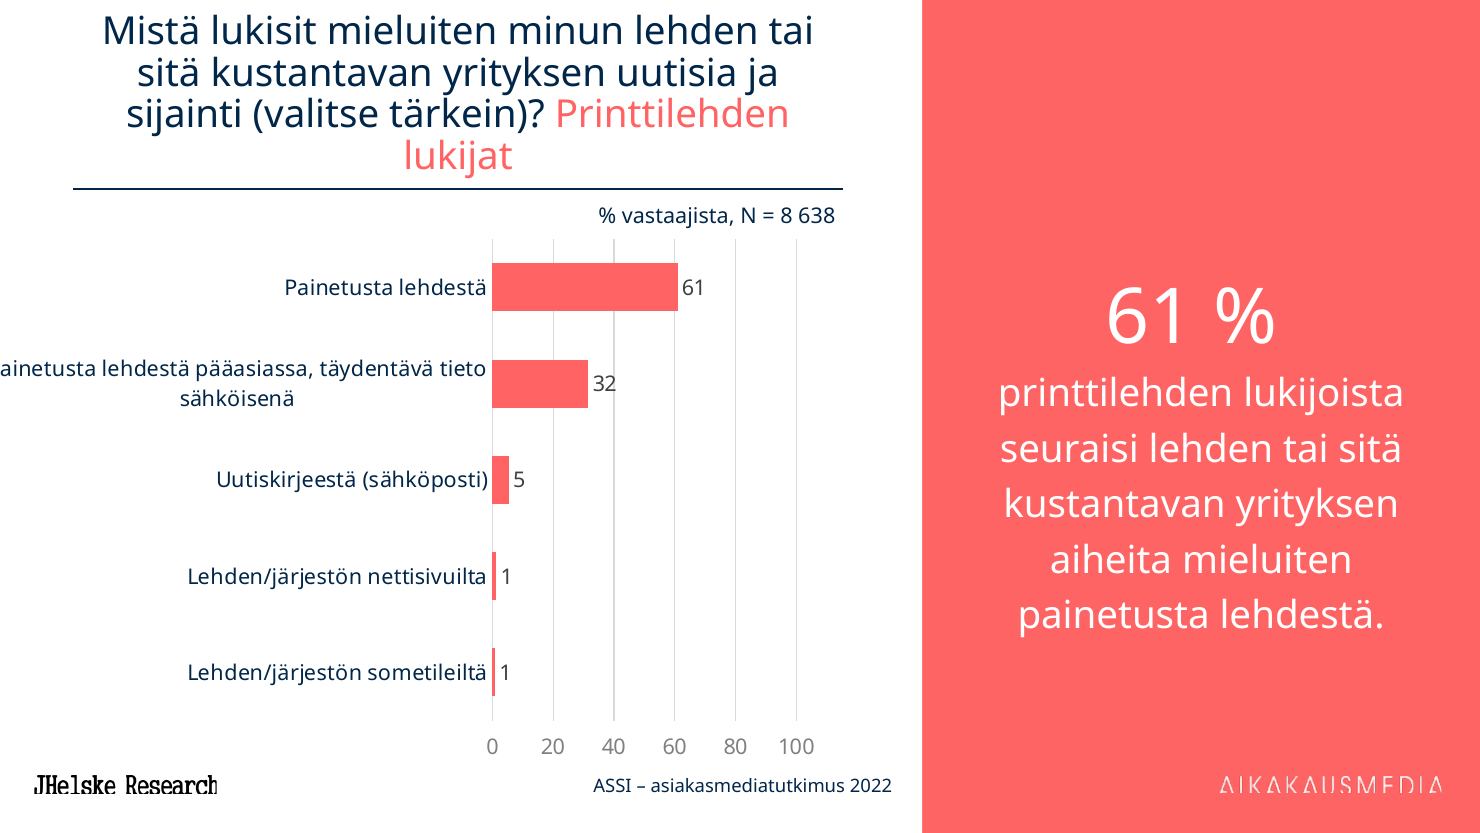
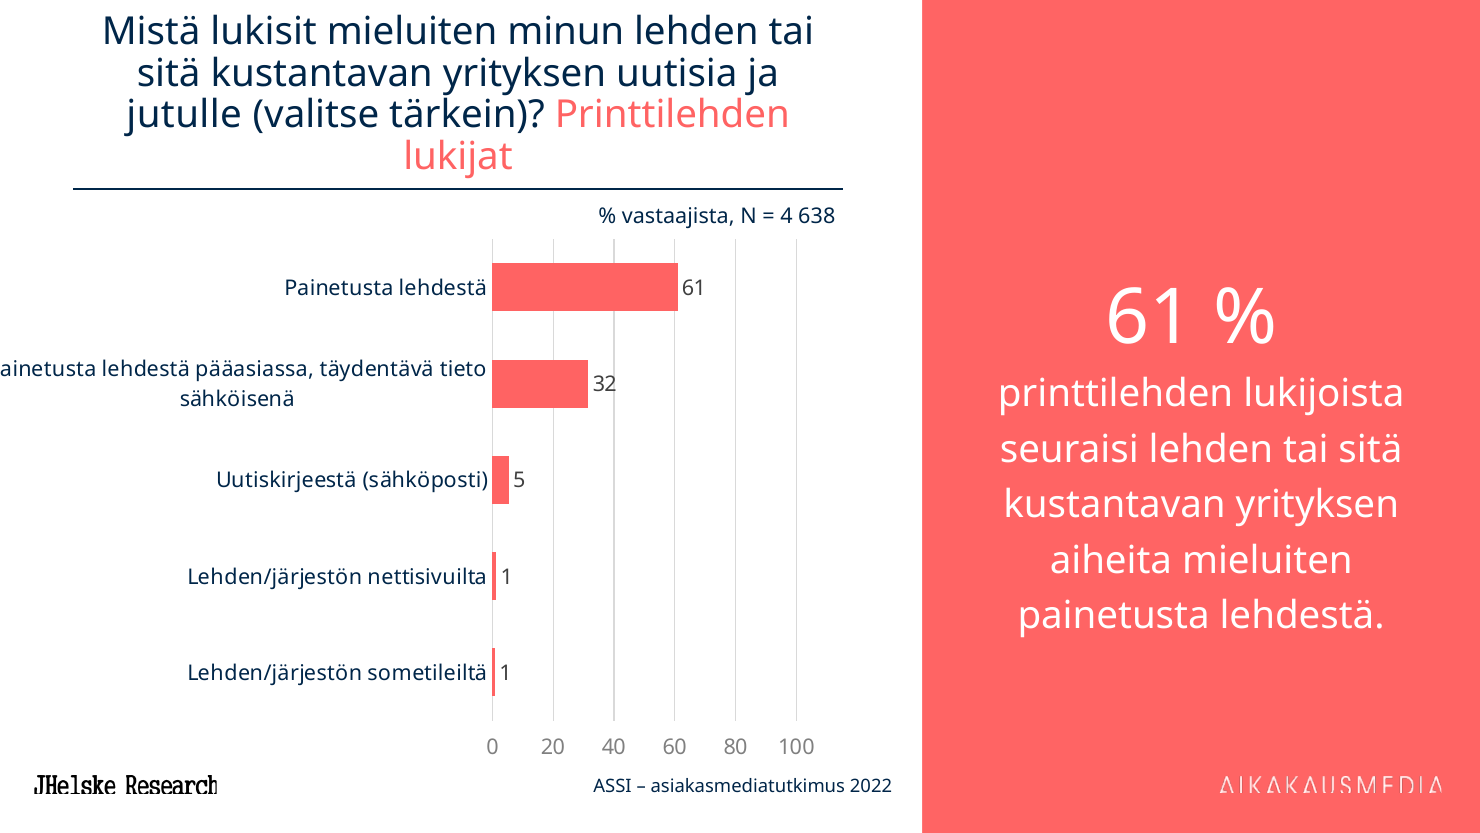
sijainti: sijainti -> jutulle (184, 115)
8: 8 -> 4 (787, 216)
